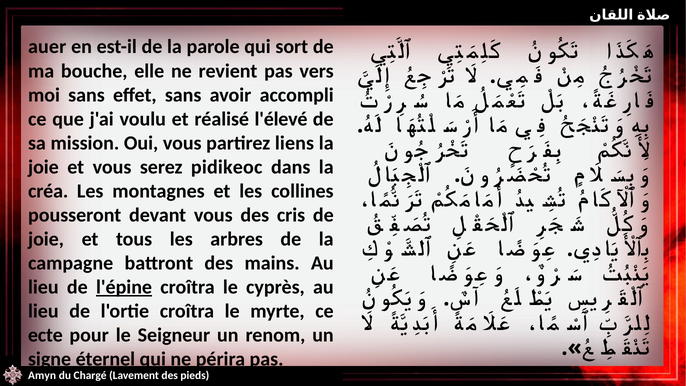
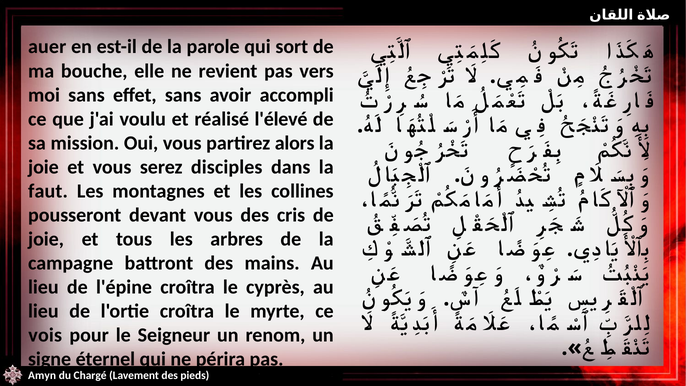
liens: liens -> alors (295, 143)
pidikeoc: pidikeoc -> disciples (227, 167)
créa: créa -> faut (48, 191)
l'épine underline: present -> none (124, 287)
ecte: ecte -> vois (45, 335)
